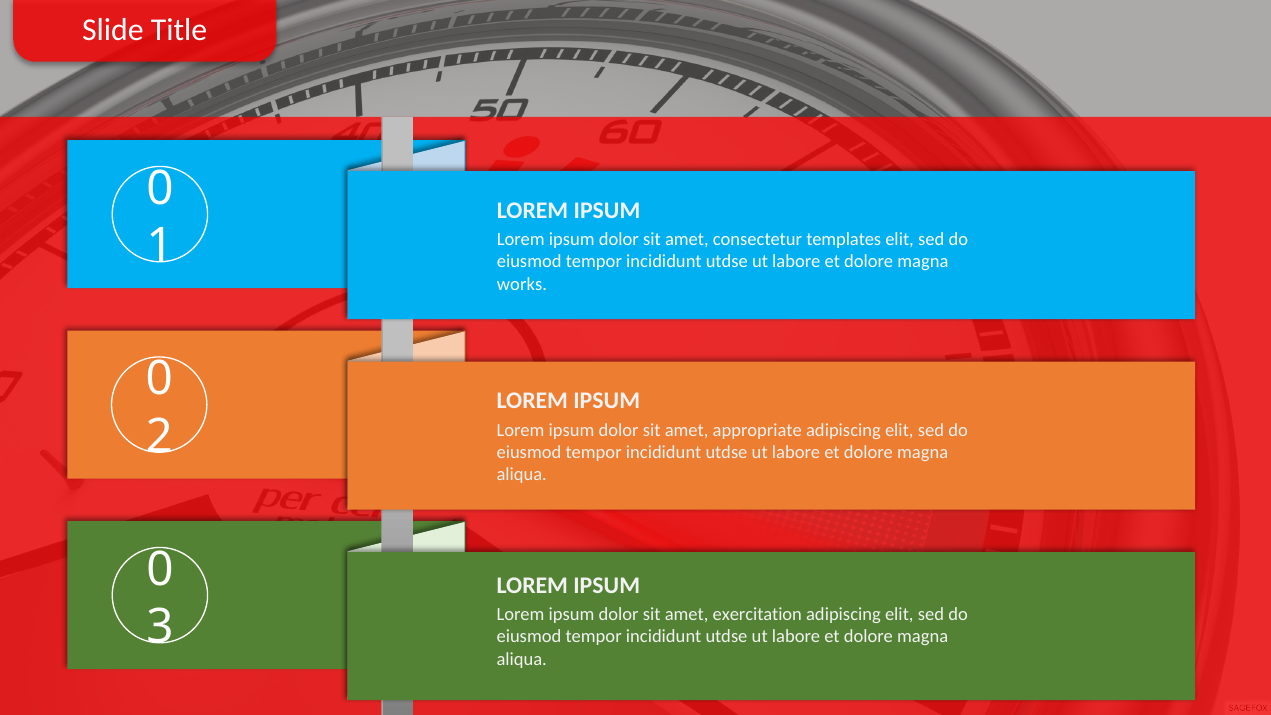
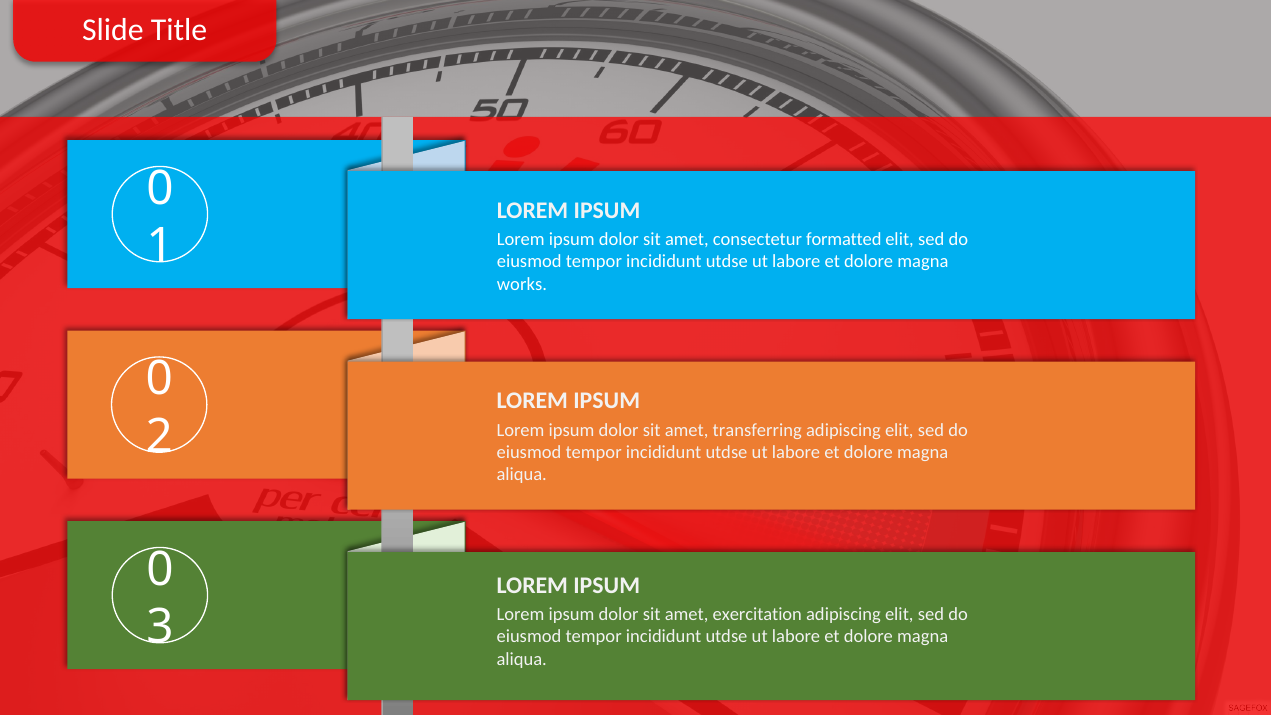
templates: templates -> formatted (844, 239)
appropriate: appropriate -> transferring (757, 430)
